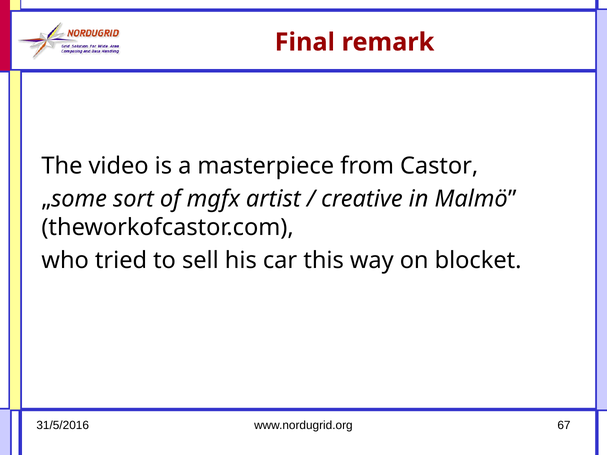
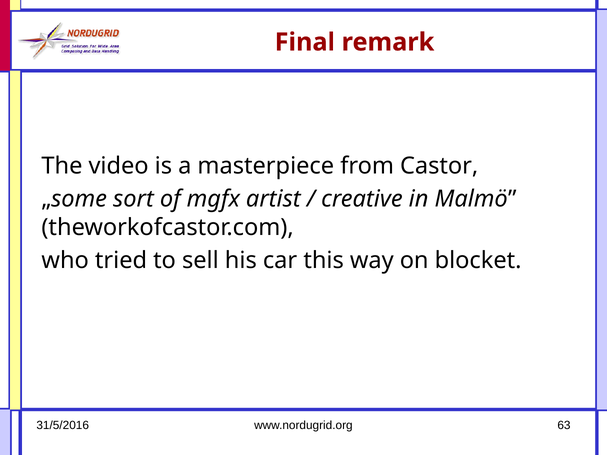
67: 67 -> 63 (564, 426)
